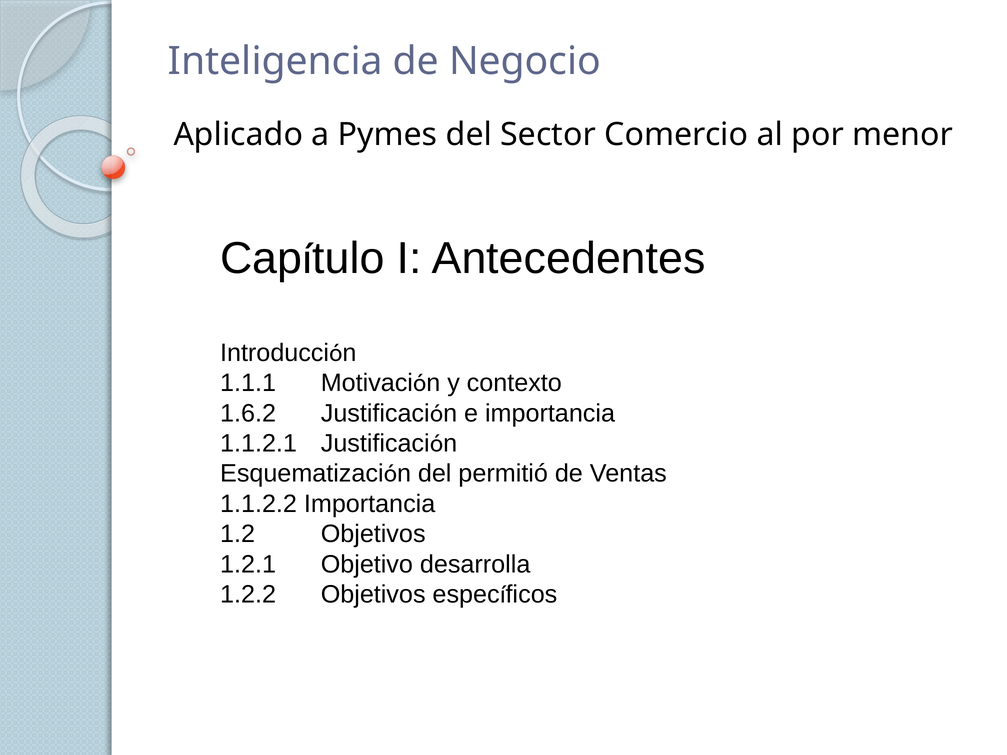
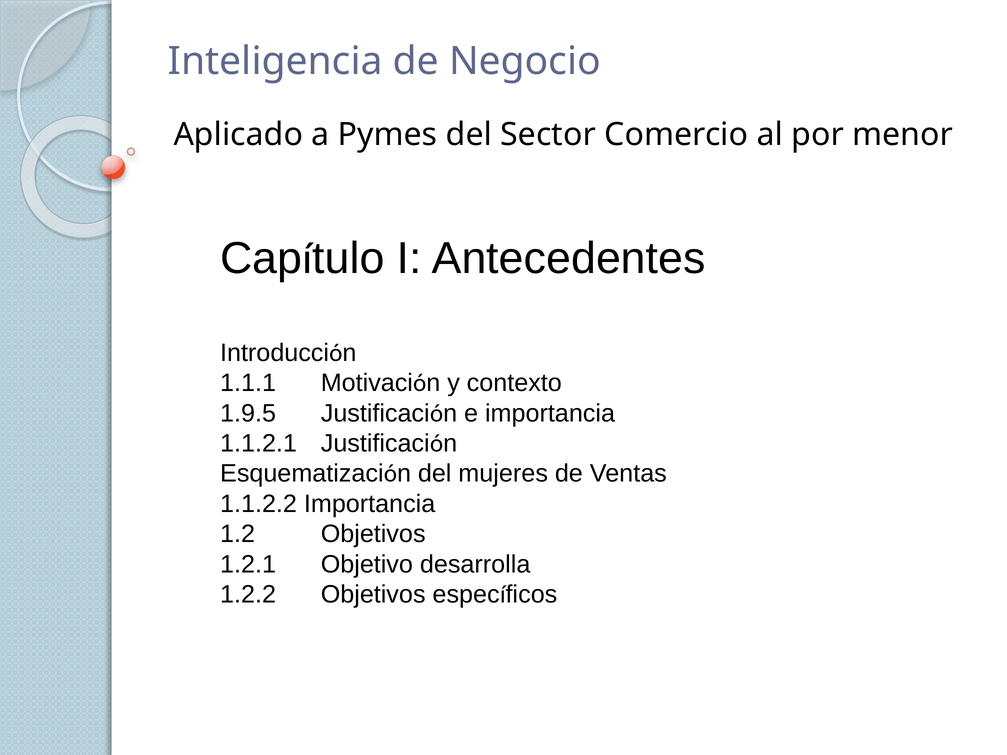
1.6.2: 1.6.2 -> 1.9.5 (248, 413)
permitió: permitió -> mujeres (503, 474)
